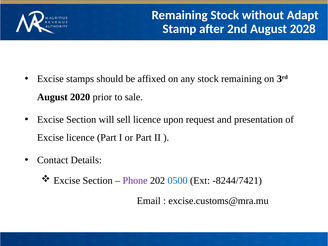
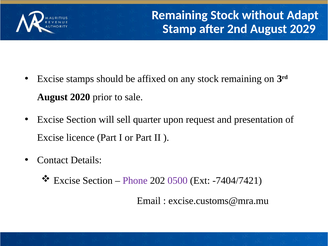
2028: 2028 -> 2029 (303, 29)
sell licence: licence -> quarter (147, 120)
0500 colour: blue -> purple (178, 180)
-8244/7421: -8244/7421 -> -7404/7421 (237, 180)
